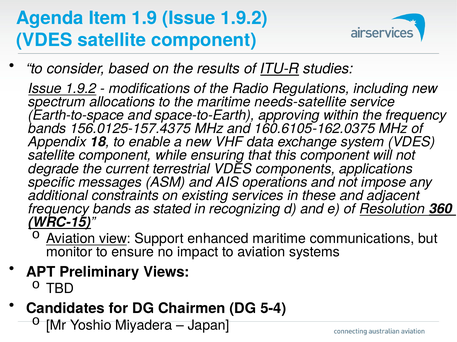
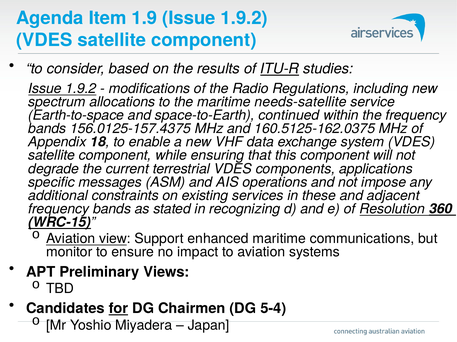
approving: approving -> continued (289, 115)
160.6105-162.0375: 160.6105-162.0375 -> 160.5125-162.0375 (315, 129)
for underline: none -> present (118, 309)
